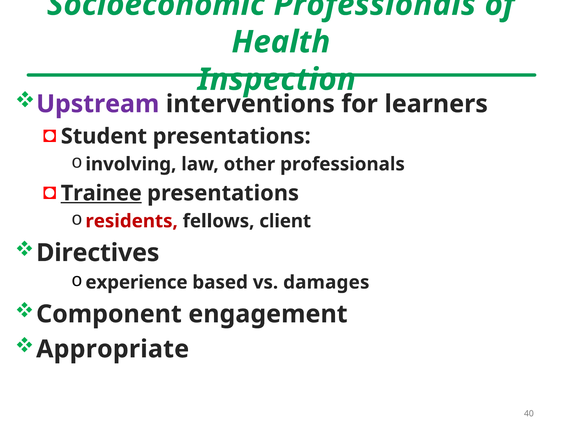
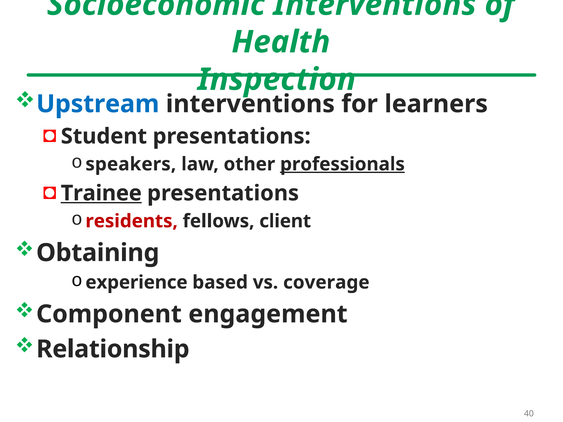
Socioeconomic Professionals: Professionals -> Interventions (375, 5)
Upstream colour: purple -> blue (98, 104)
involving: involving -> speakers (131, 164)
professionals underline: none -> present (342, 164)
Directives: Directives -> Obtaining (98, 253)
damages: damages -> coverage (326, 283)
Appropriate: Appropriate -> Relationship (113, 349)
